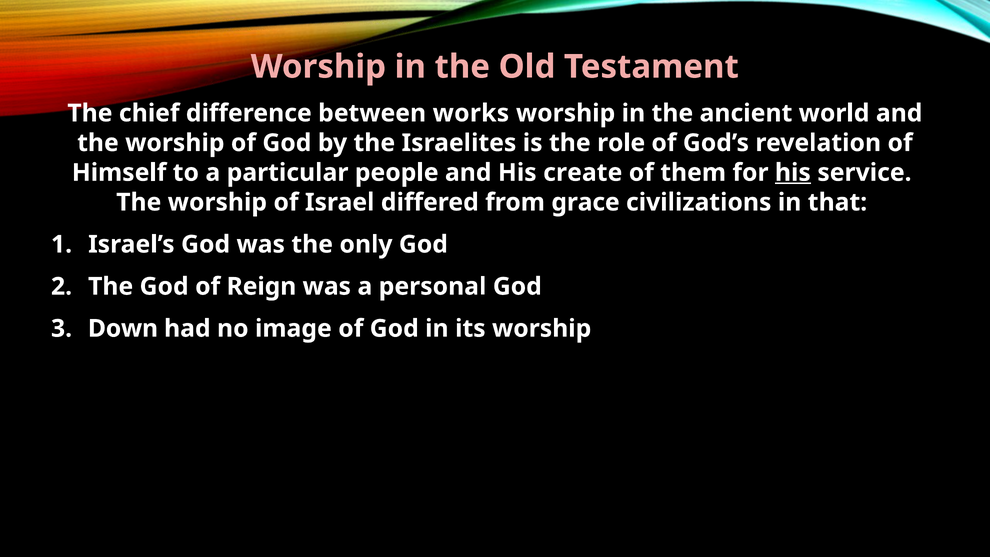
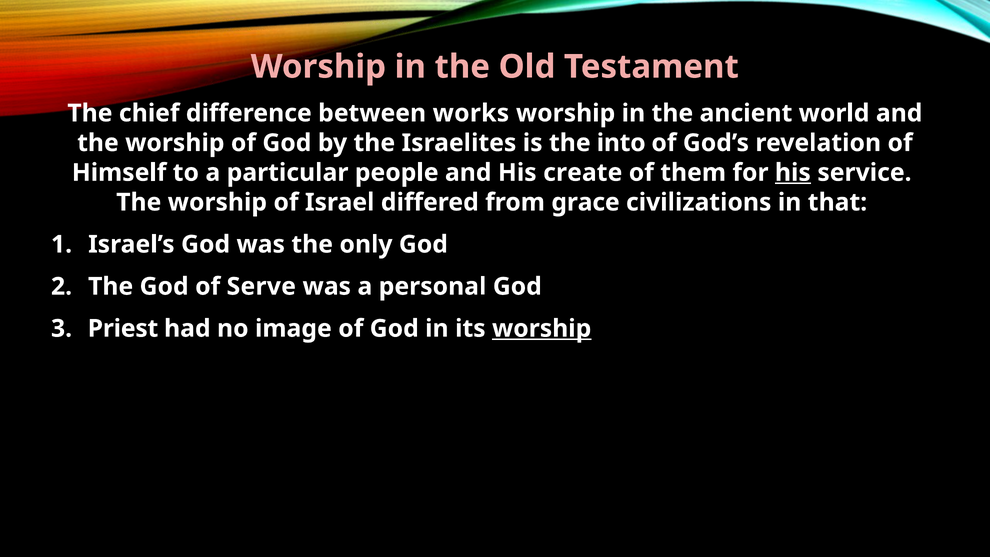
role: role -> into (621, 143)
Reign: Reign -> Serve (261, 286)
Down: Down -> Priest (123, 328)
worship underline: none -> present (542, 328)
